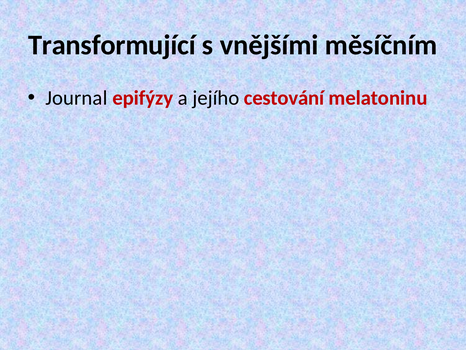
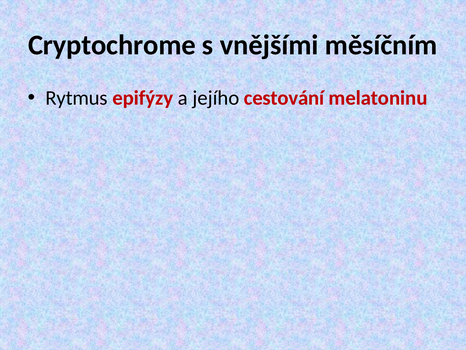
Transformující: Transformující -> Cryptochrome (112, 45)
Journal: Journal -> Rytmus (77, 98)
